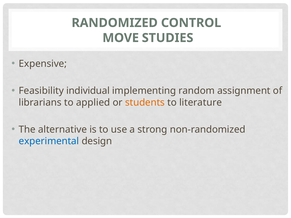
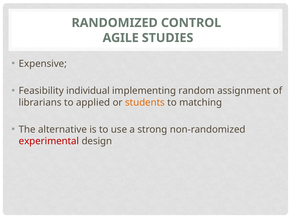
MOVE: MOVE -> AGILE (121, 38)
literature: literature -> matching (201, 103)
experimental colour: blue -> red (49, 141)
